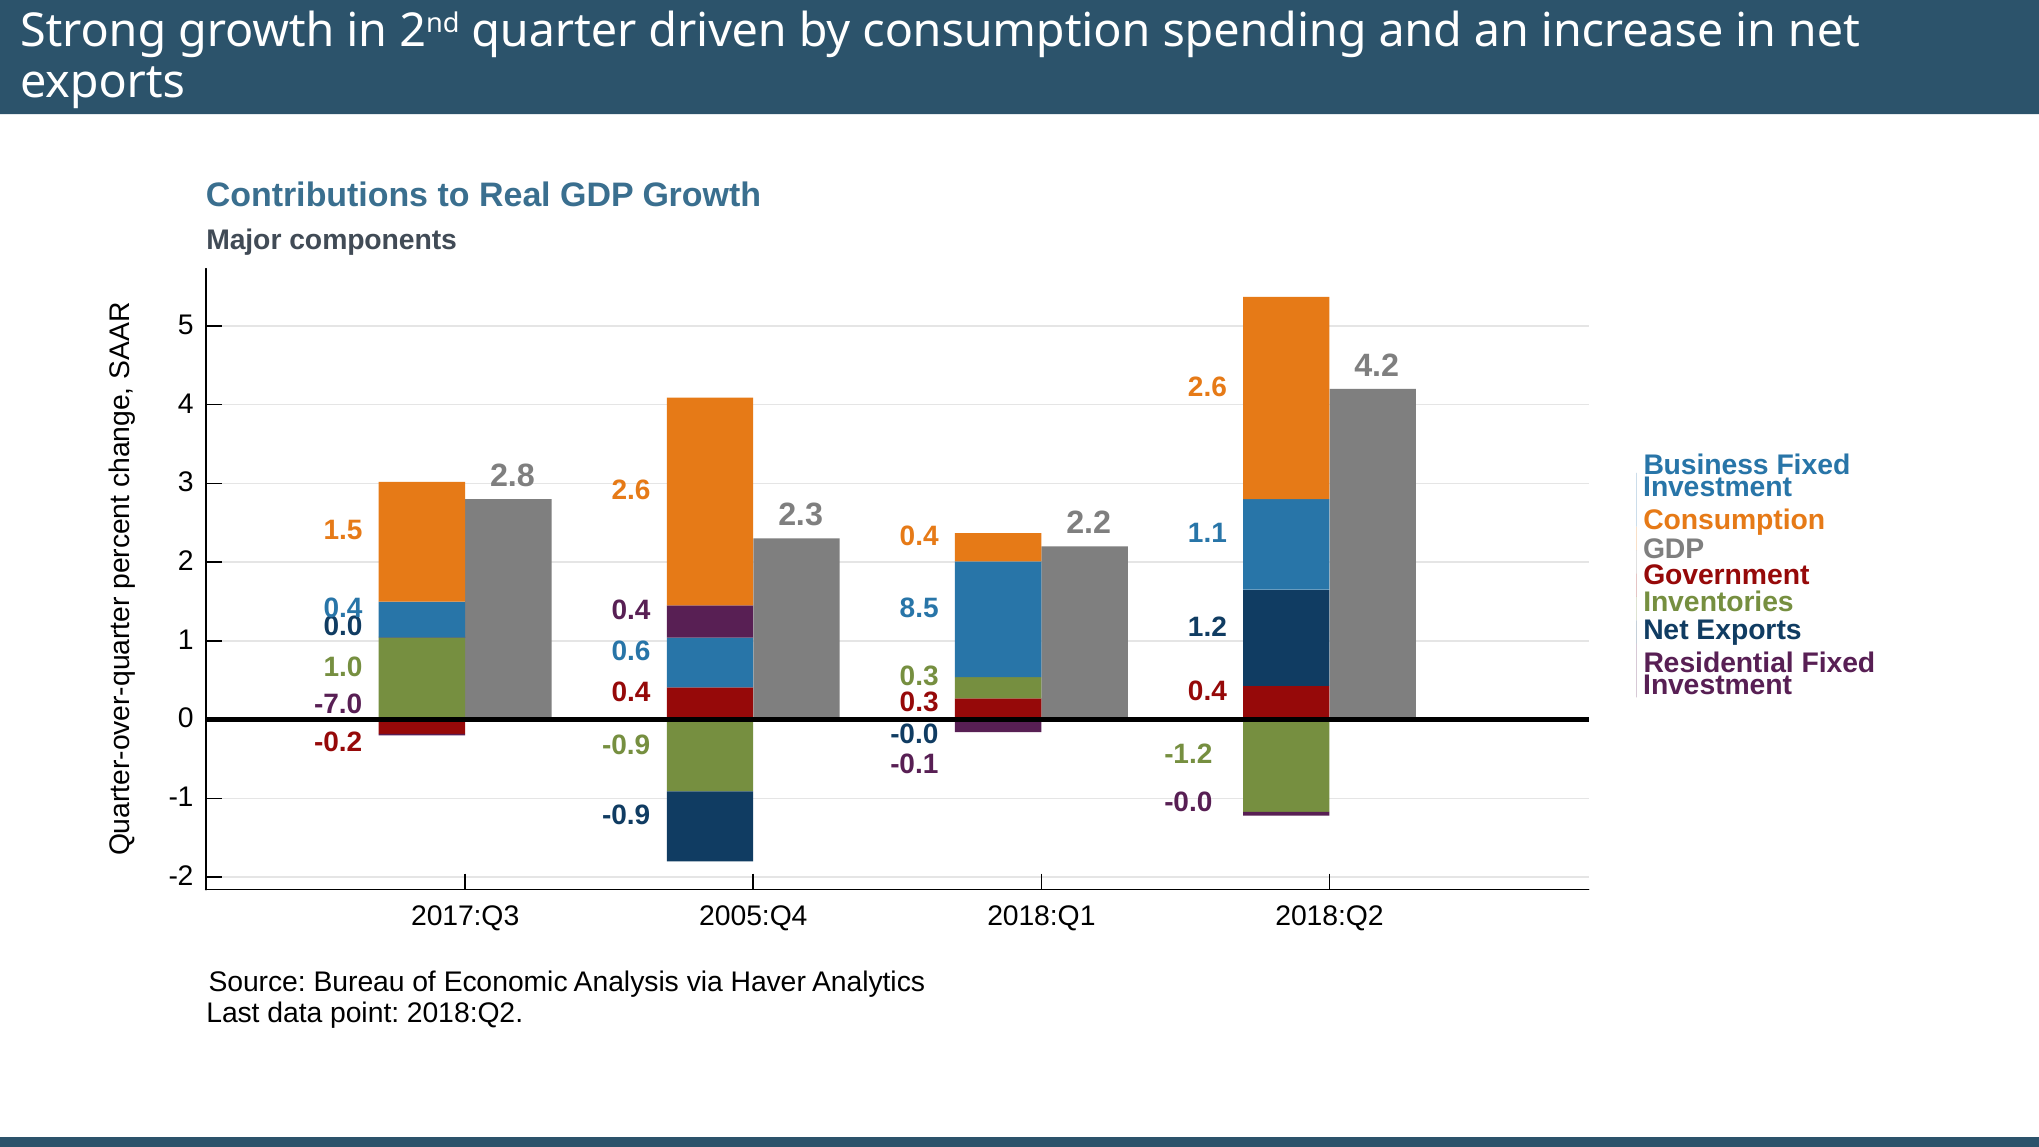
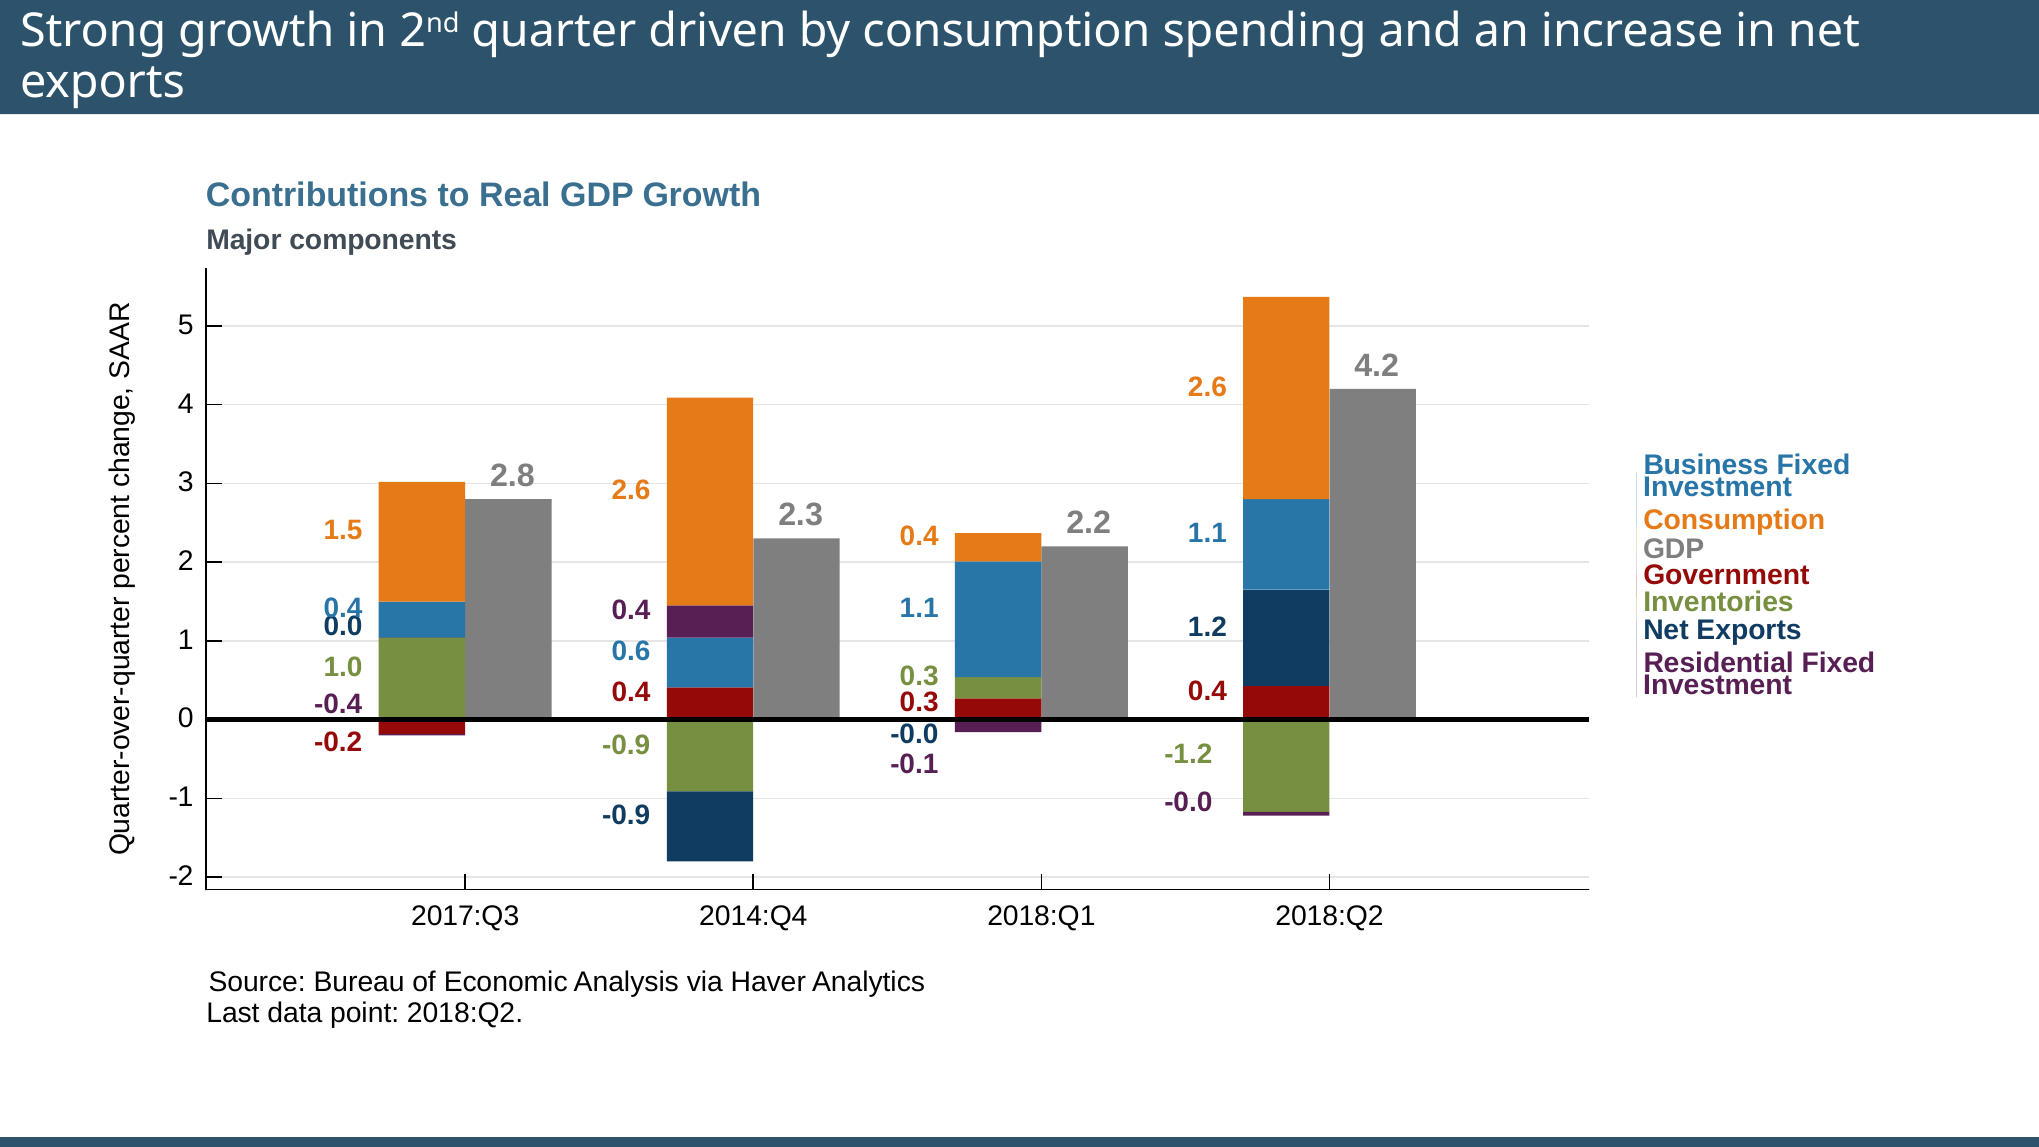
8.5: 8.5 -> 1.1 (919, 608)
-7.0: -7.0 -> -0.4 (338, 704)
2005:Q4: 2005:Q4 -> 2014:Q4 (753, 916)
